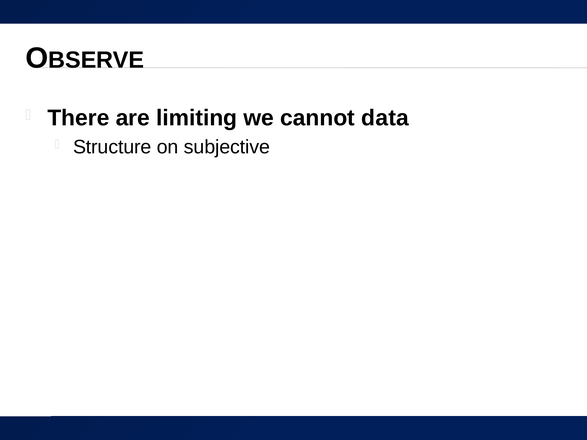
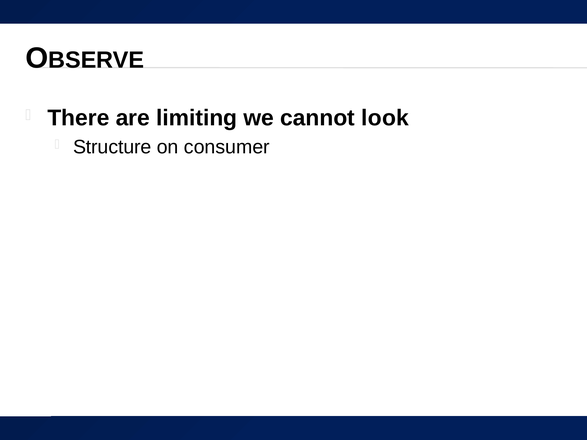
data: data -> look (385, 118)
subjective: subjective -> consumer (227, 147)
